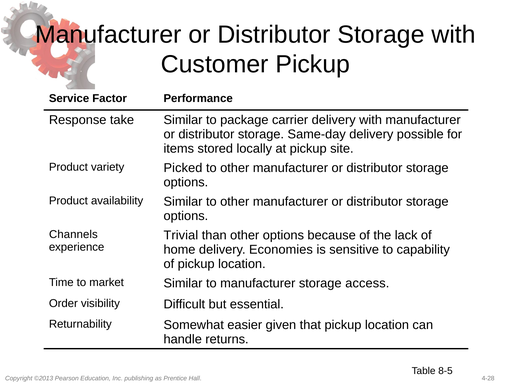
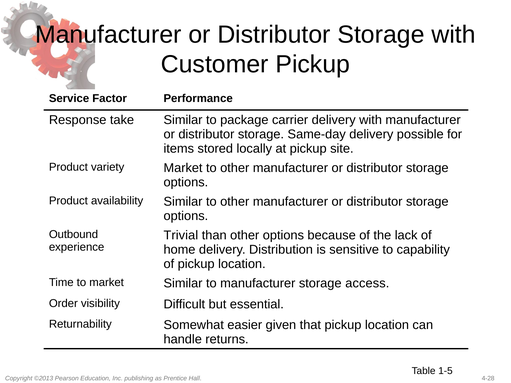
variety Picked: Picked -> Market (183, 168)
Channels: Channels -> Outbound (73, 235)
Economies: Economies -> Distribution (281, 250)
8-5: 8-5 -> 1-5 (445, 371)
